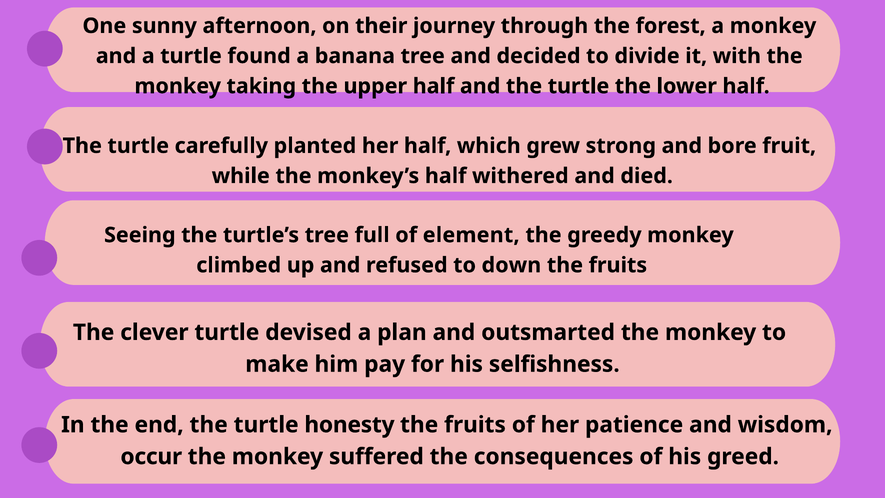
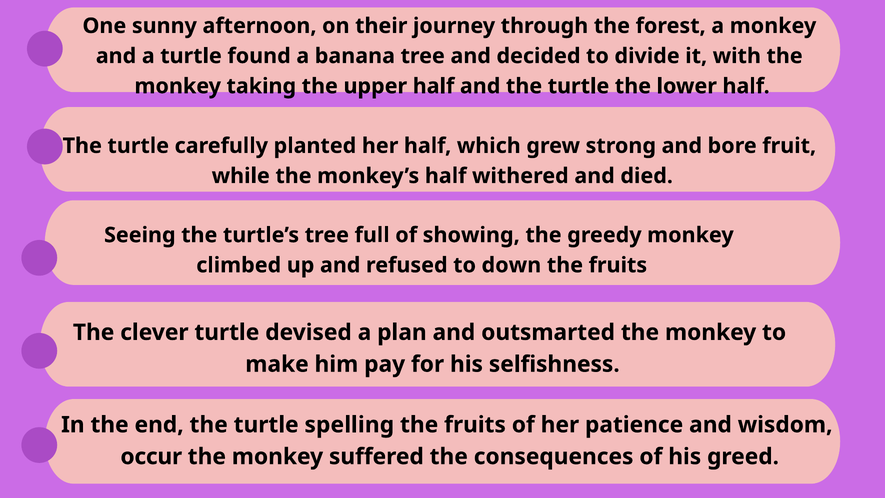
element: element -> showing (471, 235)
honesty: honesty -> spelling (349, 425)
